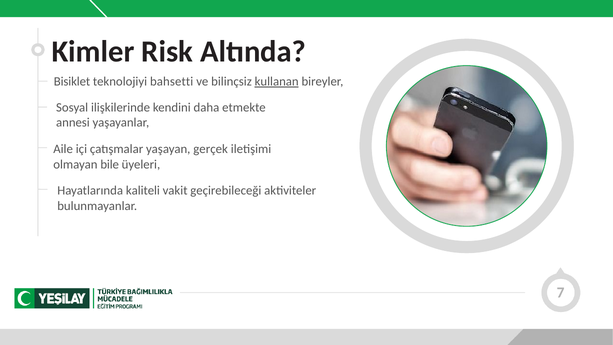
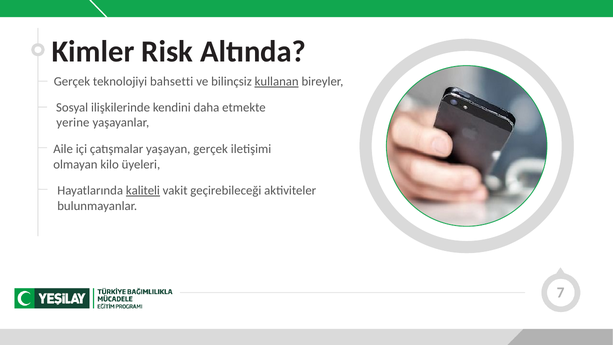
Bisiklet: Bisiklet -> Gerçek (72, 82)
annesi: annesi -> yerine (73, 123)
bile: bile -> kilo (110, 164)
kaliteli underline: none -> present (143, 191)
